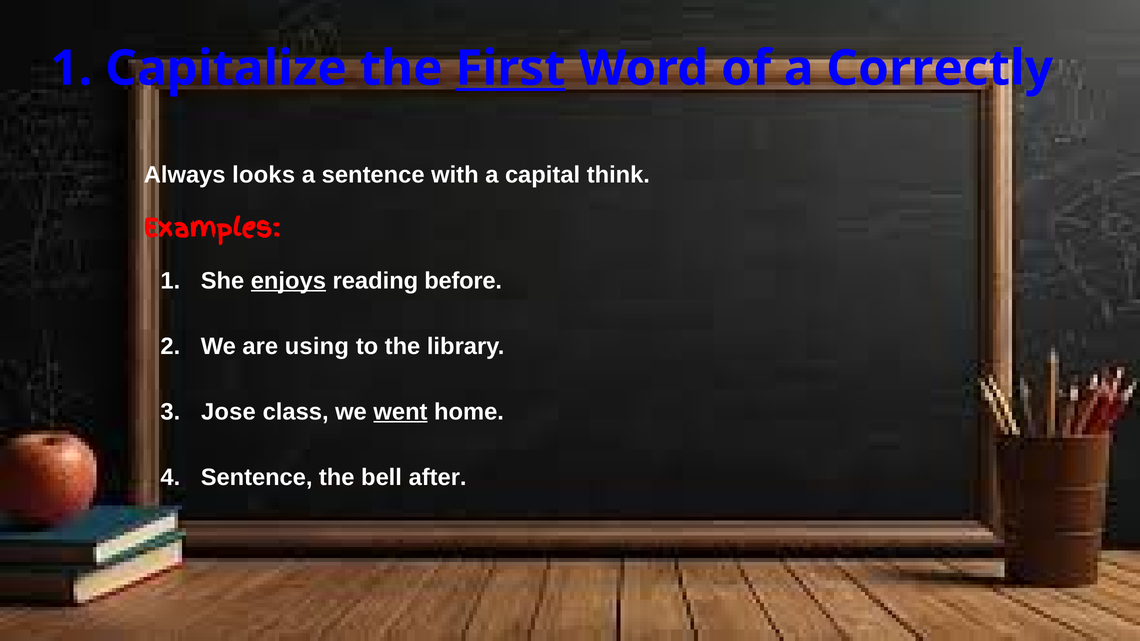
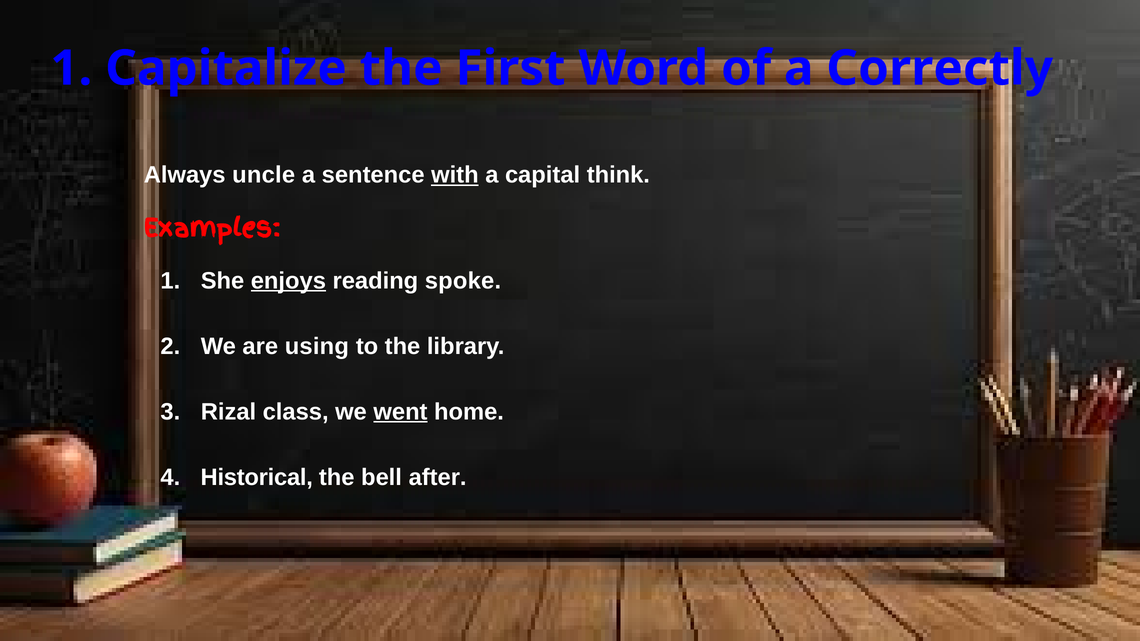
First underline: present -> none (510, 68)
looks: looks -> uncle (264, 175)
with underline: none -> present (455, 175)
before: before -> spoke (463, 281)
Jose: Jose -> Rizal (229, 412)
Sentence: Sentence -> Historical (257, 477)
